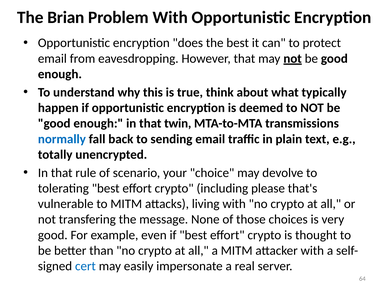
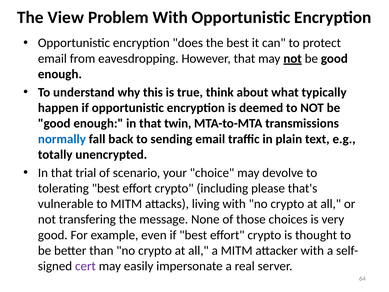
Brian: Brian -> View (66, 17)
rule: rule -> trial (86, 173)
cert colour: blue -> purple (85, 266)
